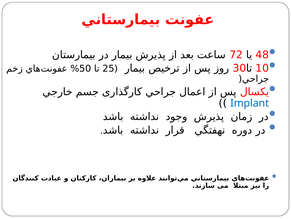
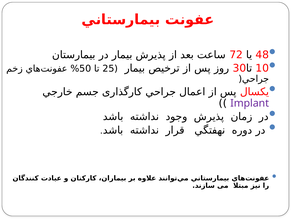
Implant colour: blue -> purple (250, 103)
